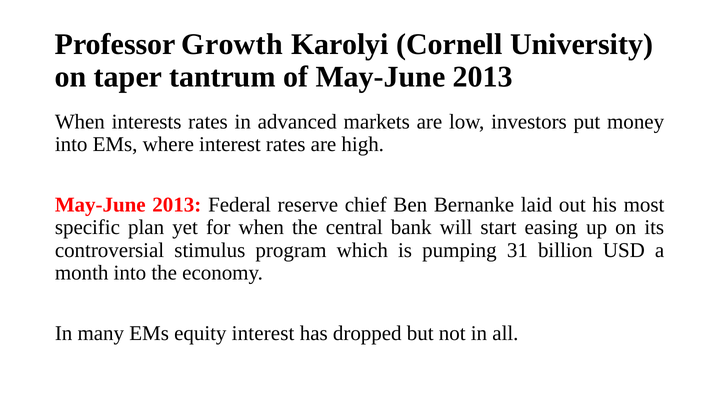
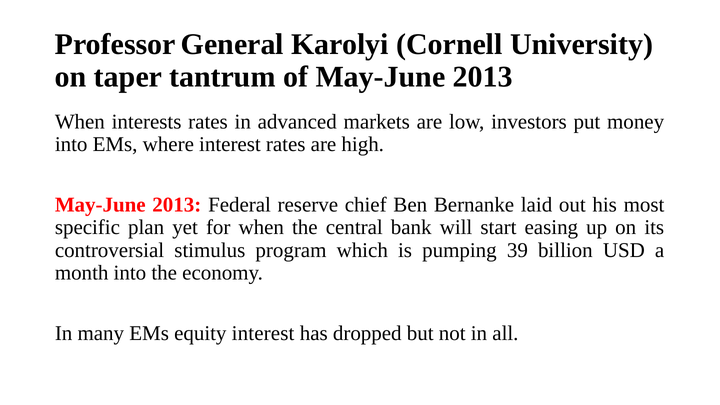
Growth: Growth -> General (232, 44)
31: 31 -> 39 (517, 250)
